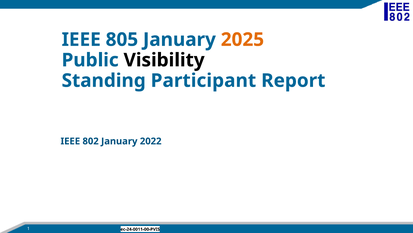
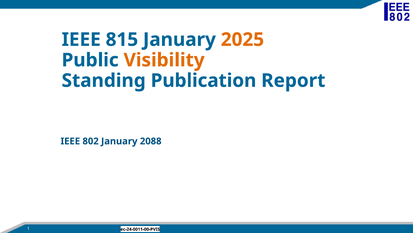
805: 805 -> 815 (122, 40)
Visibility colour: black -> orange (164, 60)
Participant: Participant -> Publication (204, 80)
2022: 2022 -> 2088 (151, 141)
